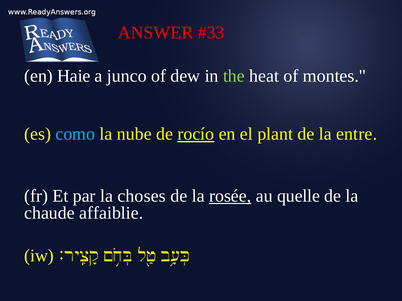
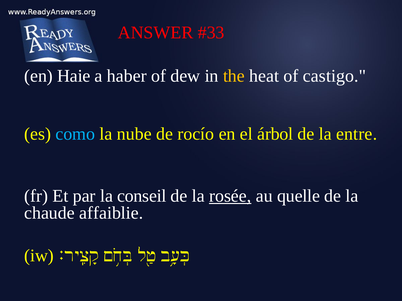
junco: junco -> haber (127, 76)
the colour: light green -> yellow (234, 76)
montes: montes -> castigo (335, 76)
rocío underline: present -> none (196, 134)
plant: plant -> árbol (275, 134)
choses: choses -> conseil (142, 196)
